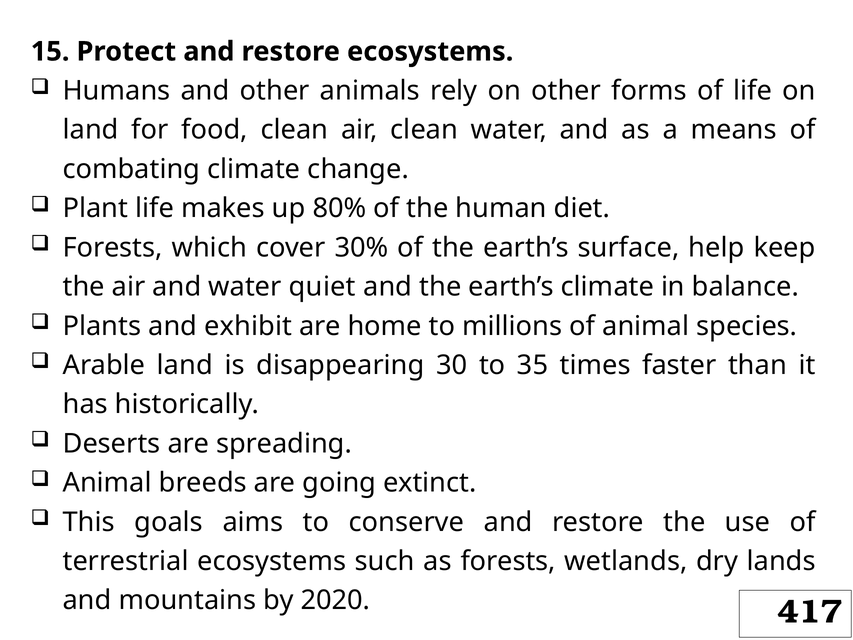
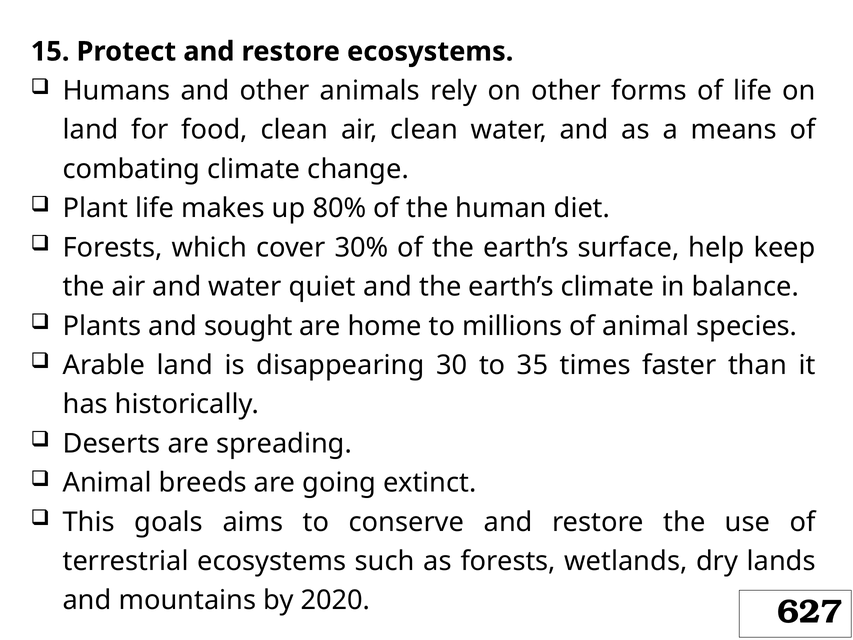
exhibit: exhibit -> sought (248, 326)
417: 417 -> 627 (810, 612)
